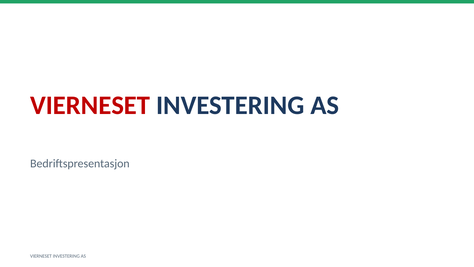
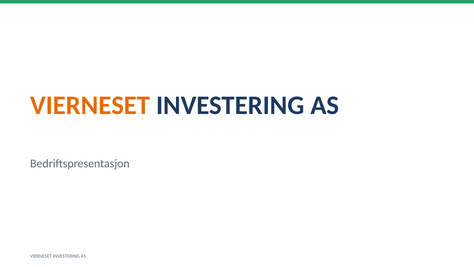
VIERNESET colour: red -> orange (90, 105)
